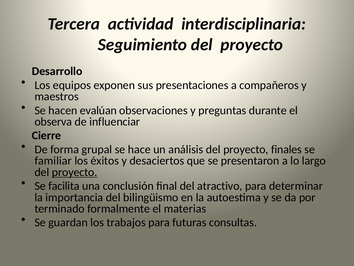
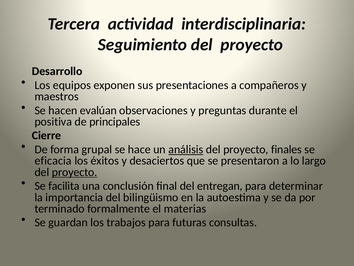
observa: observa -> positiva (53, 121)
influenciar: influenciar -> principales (115, 121)
análisis underline: none -> present (186, 149)
familiar: familiar -> eficacia (53, 161)
atractivo: atractivo -> entregan (220, 186)
